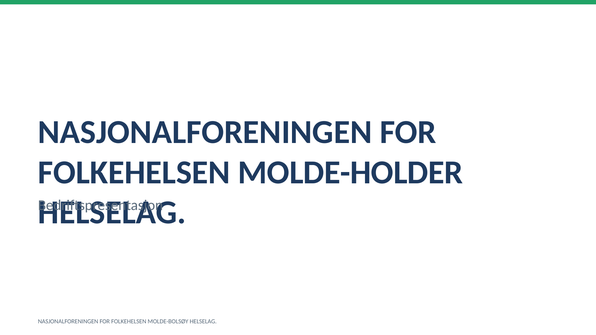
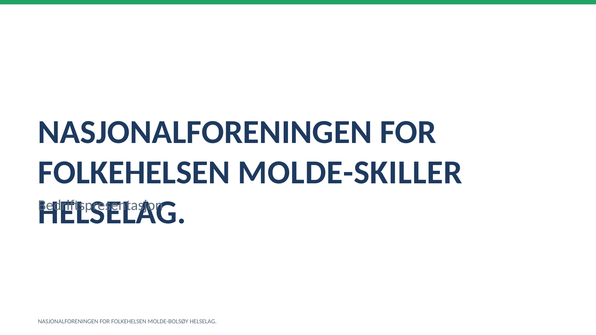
MOLDE-HOLDER: MOLDE-HOLDER -> MOLDE-SKILLER (350, 172)
